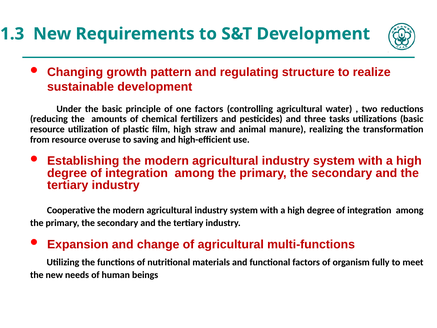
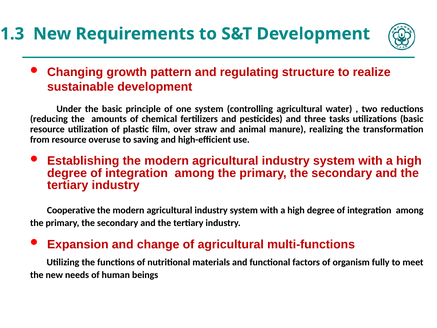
one factors: factors -> system (209, 109)
film high: high -> over (182, 129)
